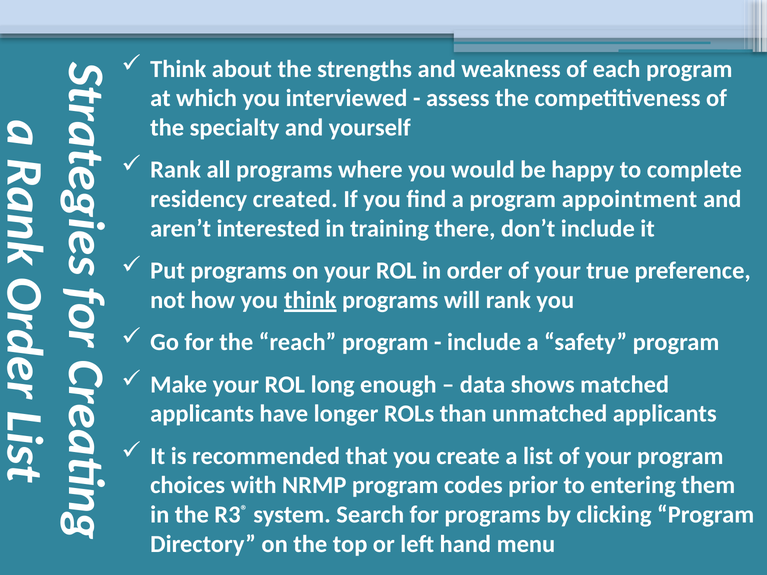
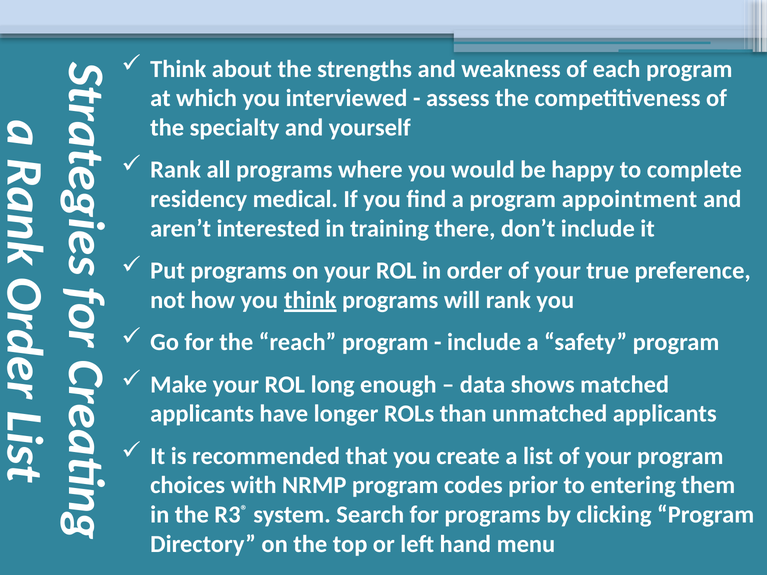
created: created -> medical (295, 199)
